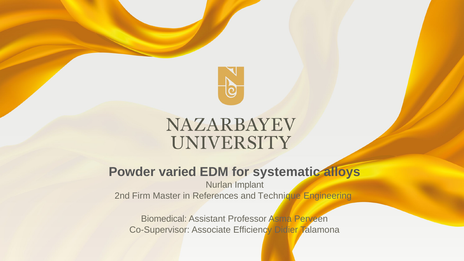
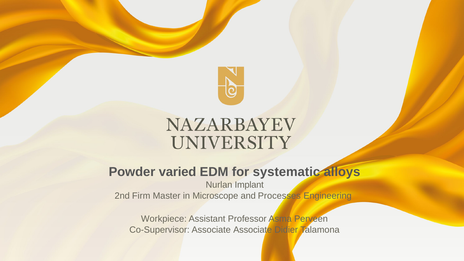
References: References -> Microscope (215, 196)
Technique: Technique -> Processes (279, 196)
Biomedical: Biomedical -> Workpiece (164, 219)
Associate Efficiency: Efficiency -> Associate (253, 230)
